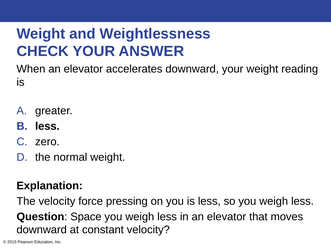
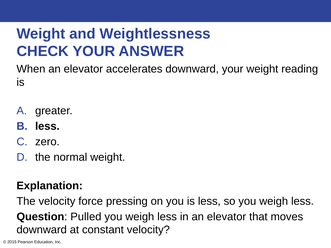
Space: Space -> Pulled (86, 217)
